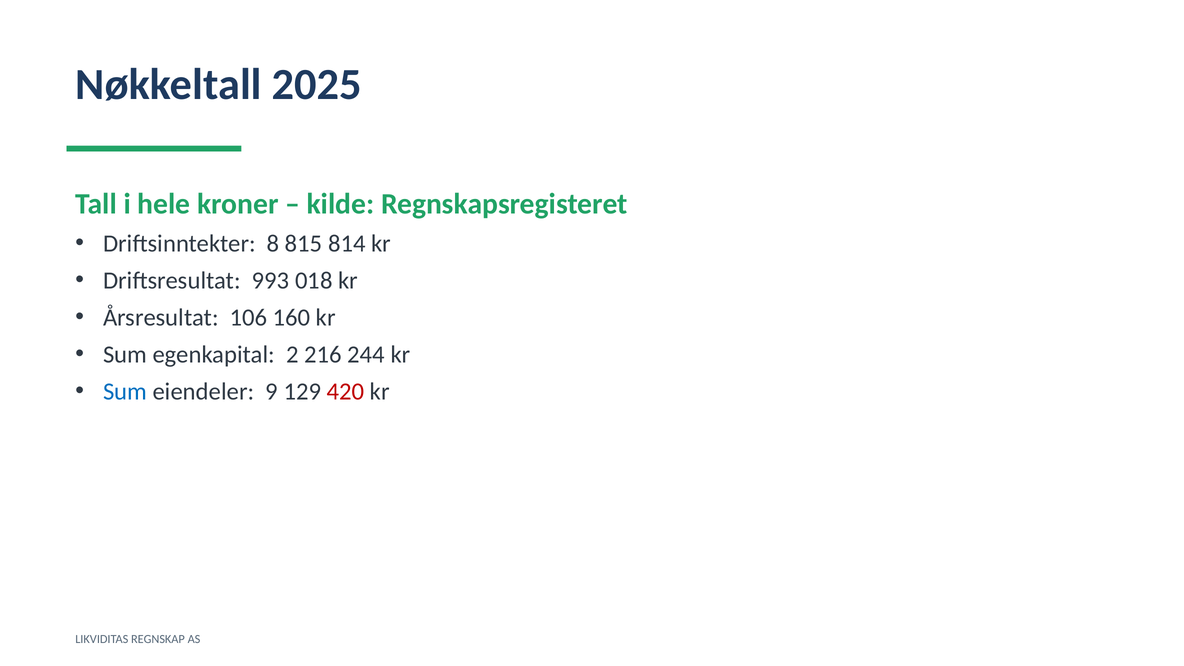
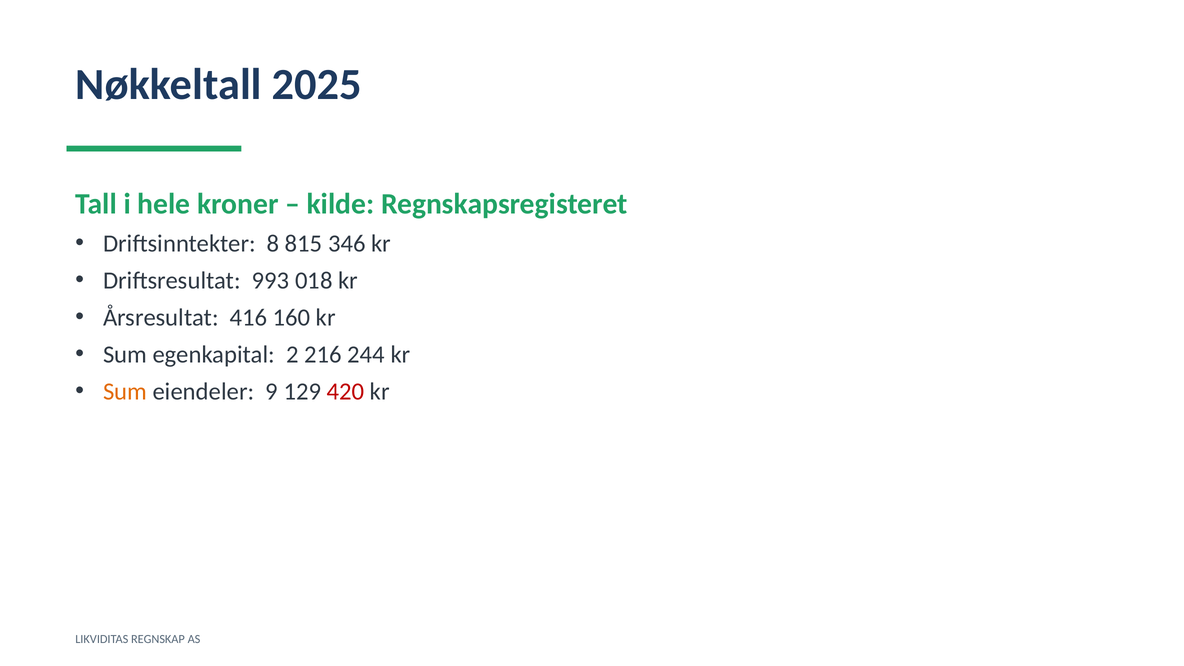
814: 814 -> 346 (347, 243)
106: 106 -> 416 (248, 318)
Sum colour: blue -> orange (125, 392)
